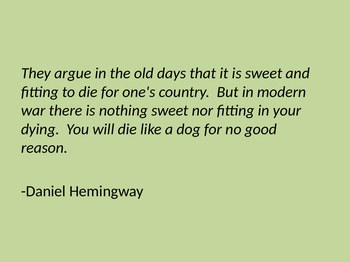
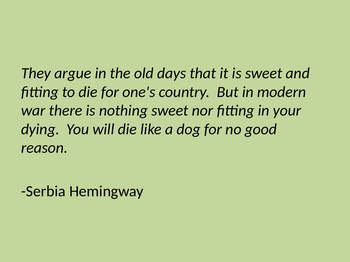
Daniel: Daniel -> Serbia (43, 192)
